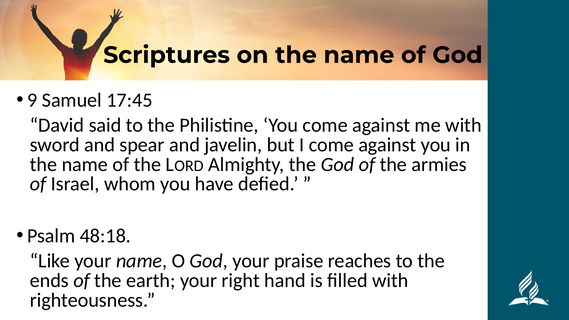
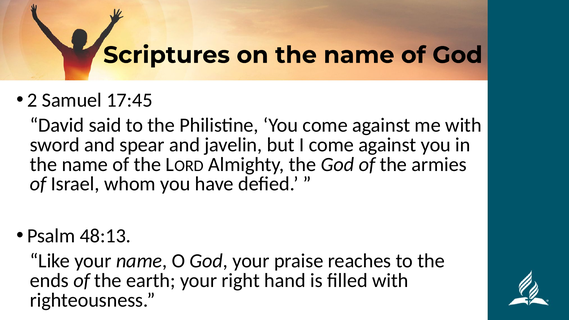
9: 9 -> 2 (32, 100)
48:18: 48:18 -> 48:13 (105, 236)
